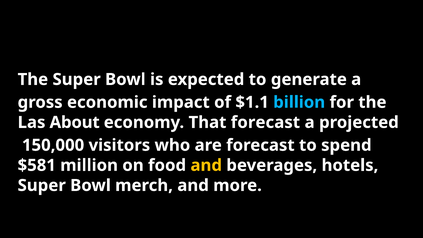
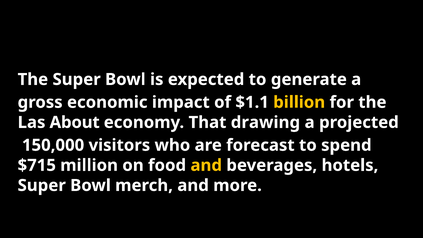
billion colour: light blue -> yellow (299, 102)
That forecast: forecast -> drawing (265, 122)
$581: $581 -> $715 (37, 165)
